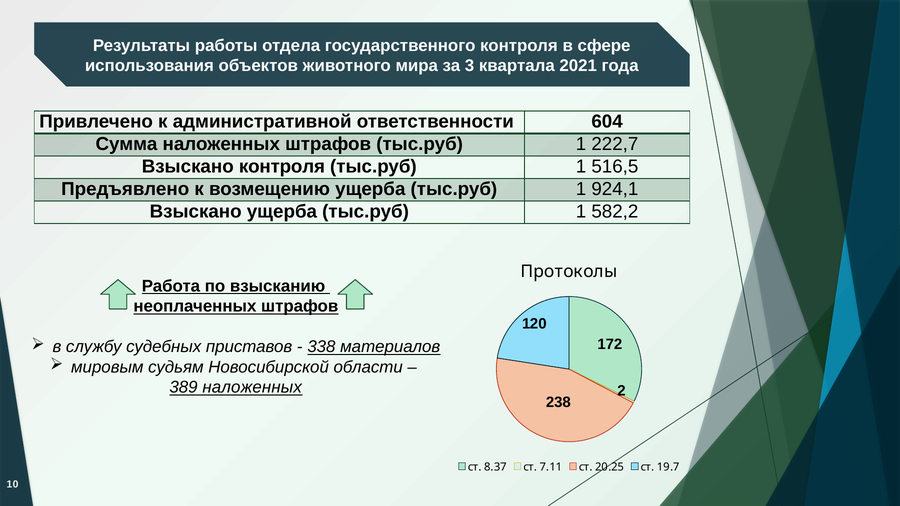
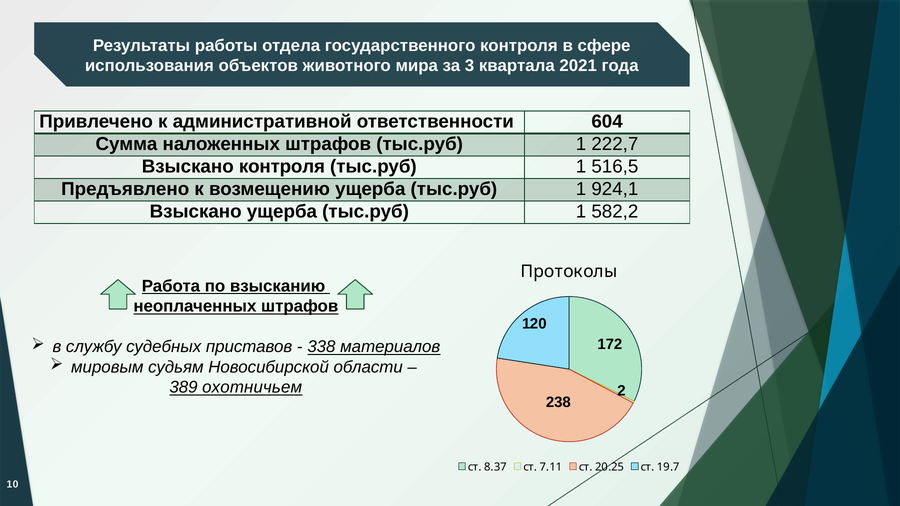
389 наложенных: наложенных -> охотничьем (252, 388)
